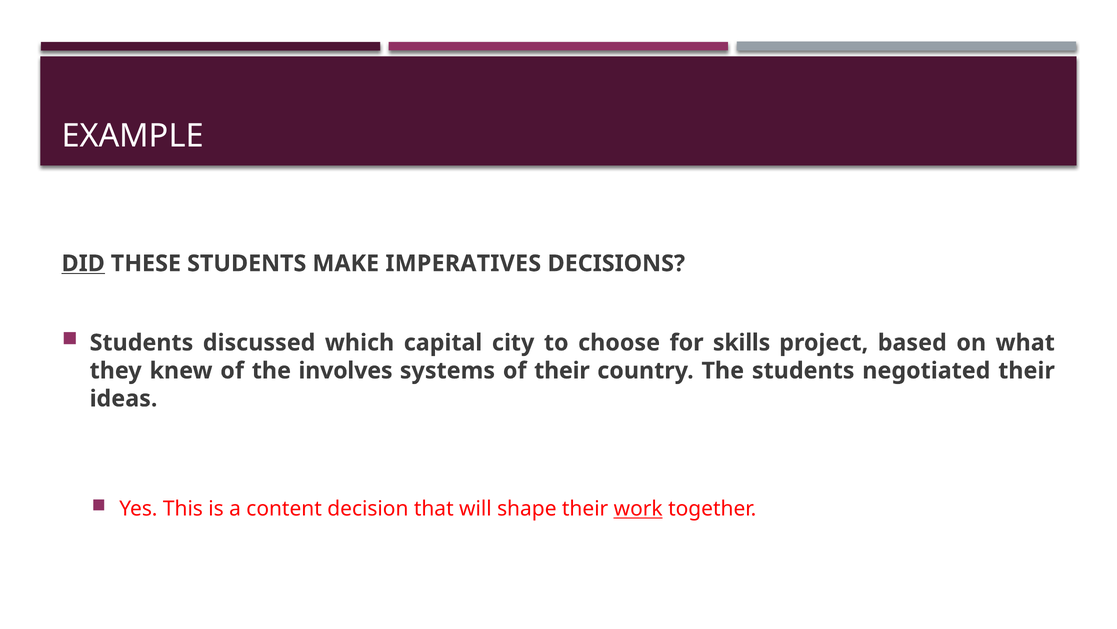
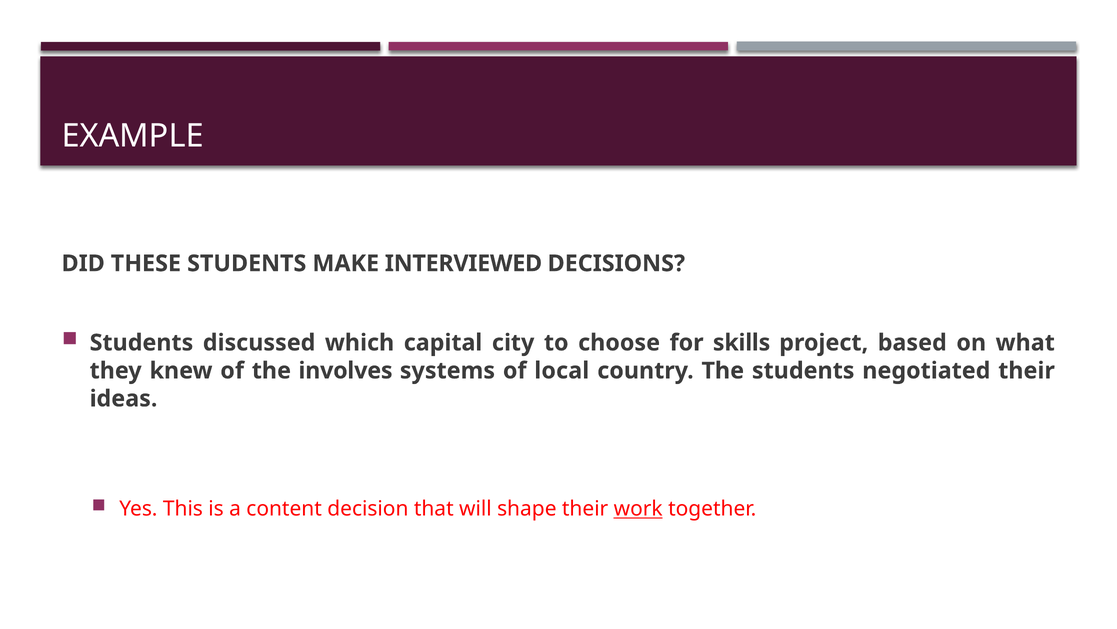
DID underline: present -> none (83, 263)
IMPERATIVES: IMPERATIVES -> INTERVIEWED (463, 263)
of their: their -> local (562, 370)
